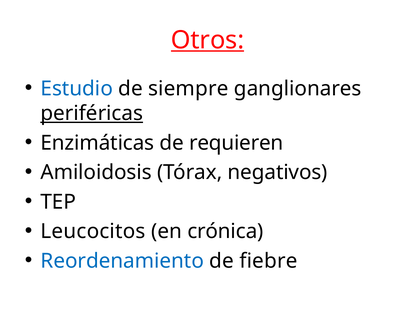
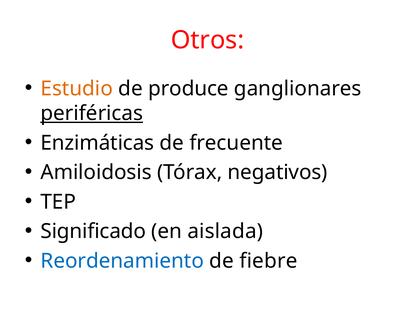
Otros underline: present -> none (208, 40)
Estudio colour: blue -> orange (77, 89)
siempre: siempre -> produce (188, 89)
requieren: requieren -> frecuente (236, 143)
Leucocitos: Leucocitos -> Significado (93, 232)
crónica: crónica -> aislada (225, 232)
